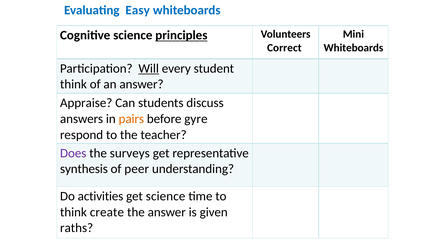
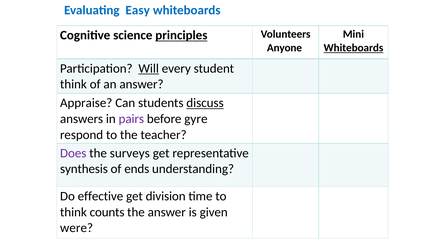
Correct: Correct -> Anyone (284, 48)
Whiteboards underline: none -> present (353, 48)
discuss underline: none -> present (205, 103)
pairs colour: orange -> purple (131, 119)
peer: peer -> ends (137, 169)
activities: activities -> effective (100, 196)
get science: science -> division (166, 196)
create: create -> counts (107, 212)
raths: raths -> were (77, 228)
